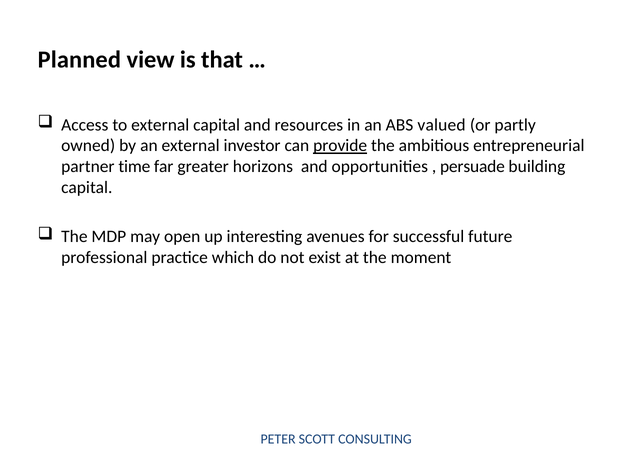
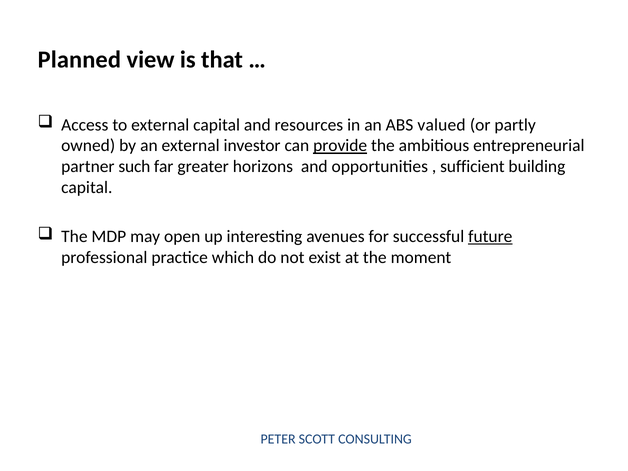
time: time -> such (134, 167)
persuade: persuade -> sufficient (472, 167)
future underline: none -> present (490, 237)
